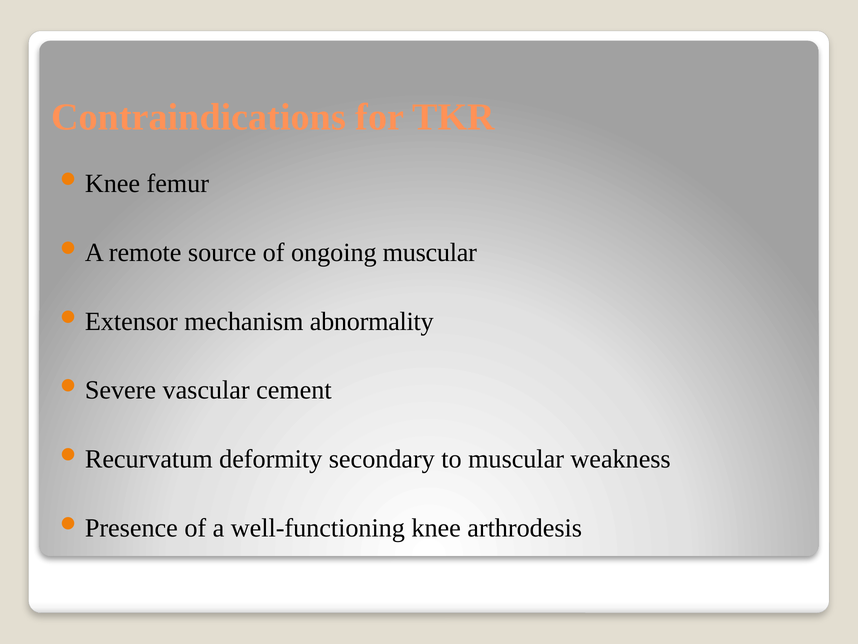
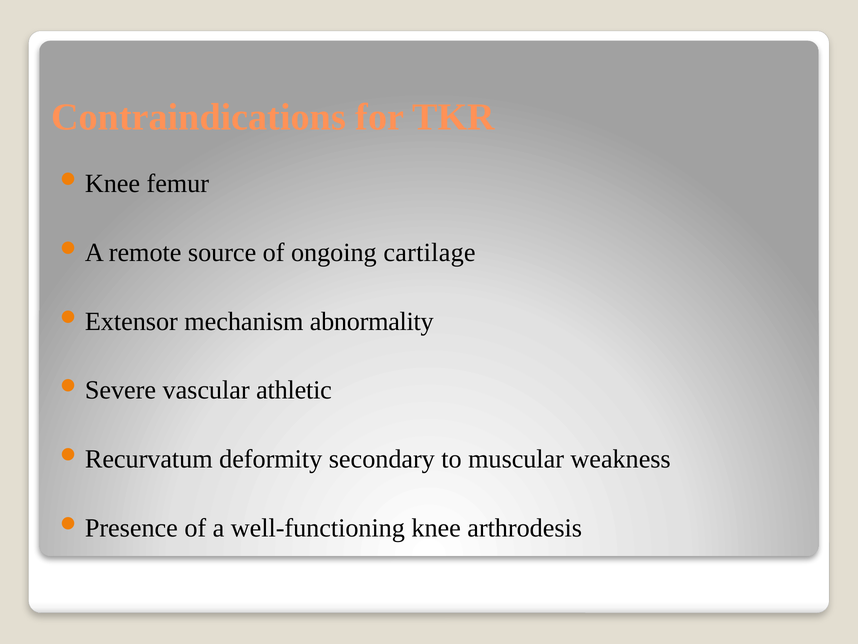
ongoing muscular: muscular -> cartilage (430, 252)
cement: cement -> athletic (294, 390)
